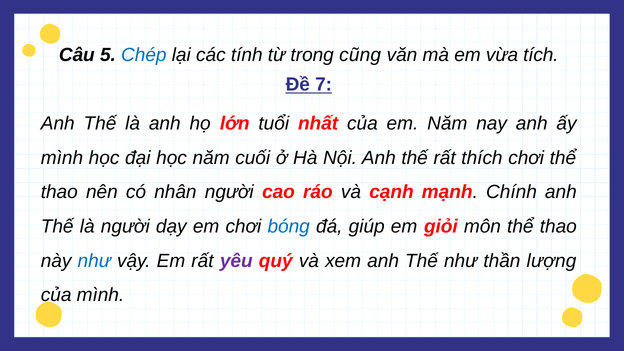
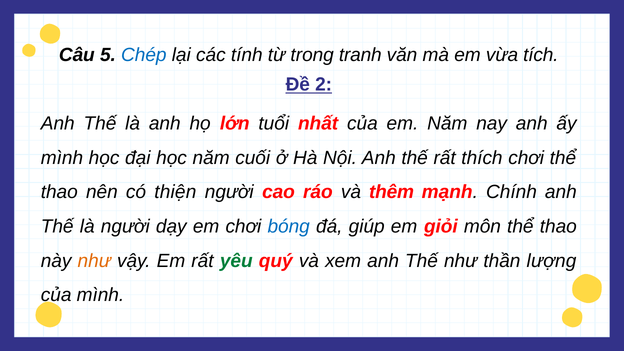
cũng: cũng -> tranh (360, 55)
7: 7 -> 2 (324, 85)
nhân: nhân -> thiện (175, 192)
cạnh: cạnh -> thêm (392, 192)
như colour: blue -> orange (94, 261)
yêu colour: purple -> green (236, 261)
